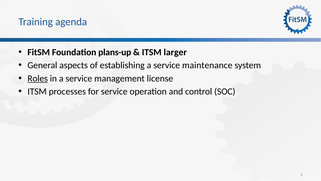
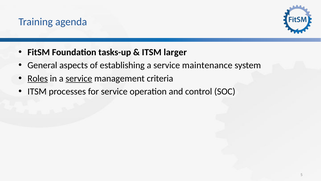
plans-up: plans-up -> tasks-up (115, 52)
service underline: none -> present (79, 78)
license: license -> criteria (160, 78)
